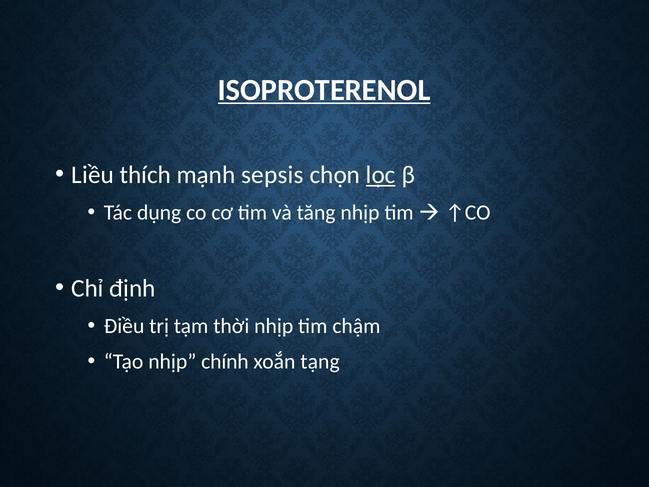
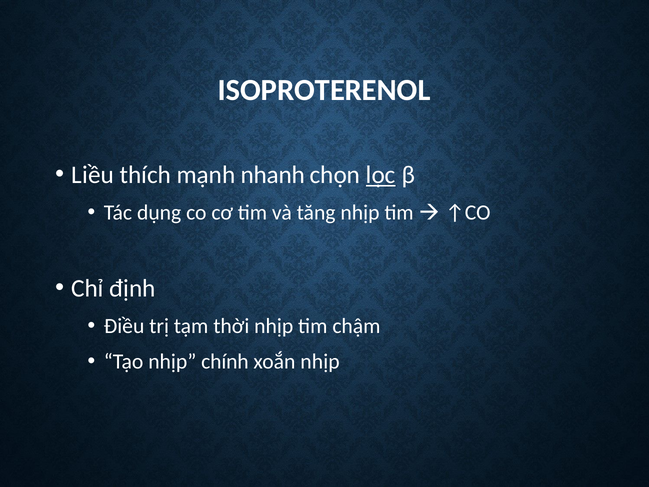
ISOPROTERENOL underline: present -> none (324, 90)
sepsis: sepsis -> nhanh (273, 175)
xoắn tạng: tạng -> nhịp (320, 362)
